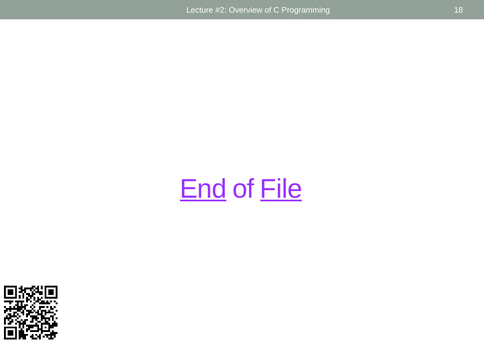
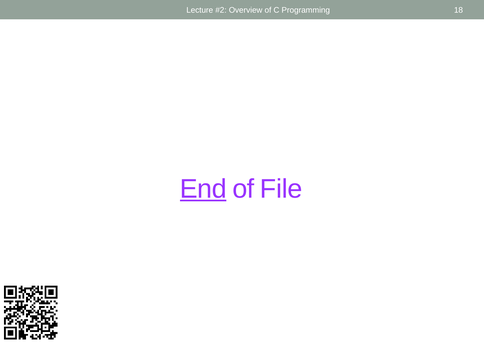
File underline: present -> none (281, 189)
